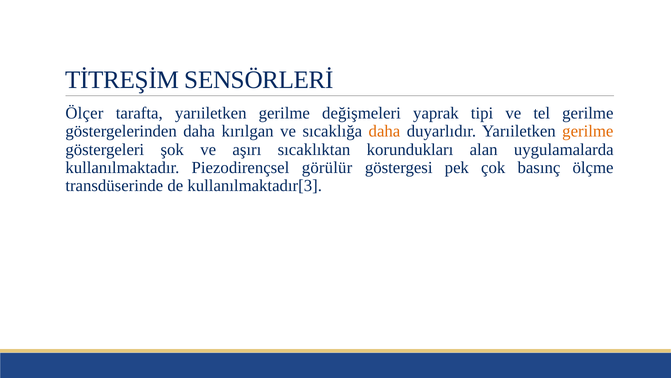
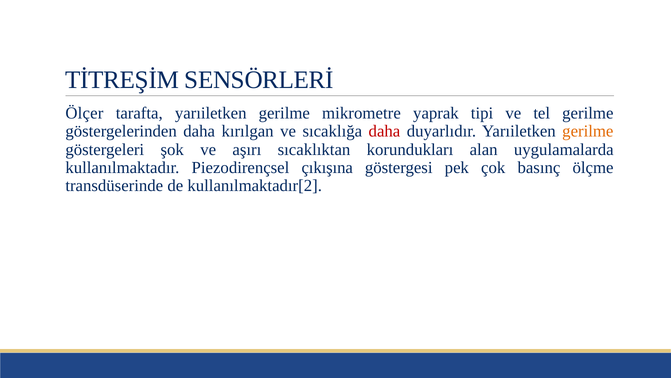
değişmeleri: değişmeleri -> mikrometre (361, 113)
daha colour: orange -> red (384, 131)
görülür: görülür -> çıkışına (327, 167)
kullanılmaktadır[3: kullanılmaktadır[3 -> kullanılmaktadır[2 (255, 185)
